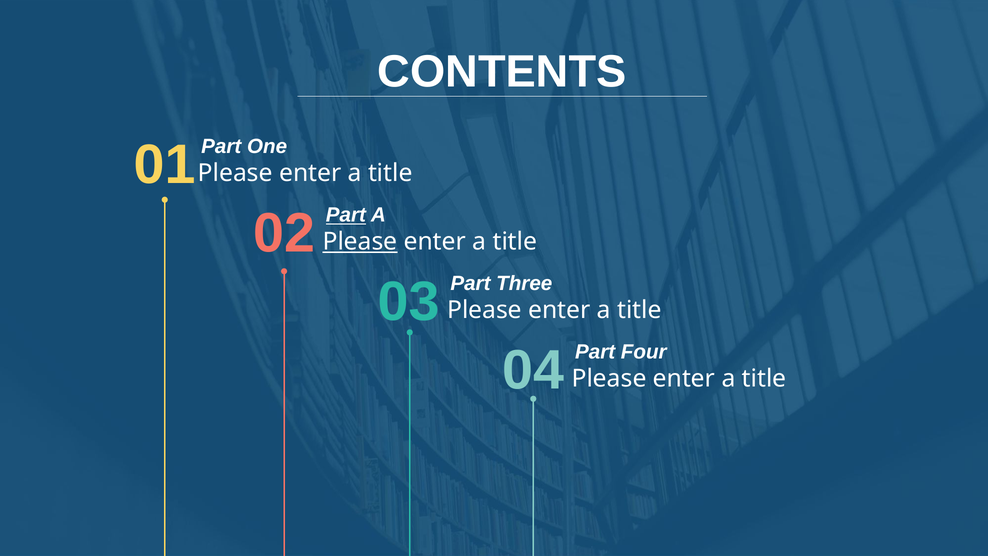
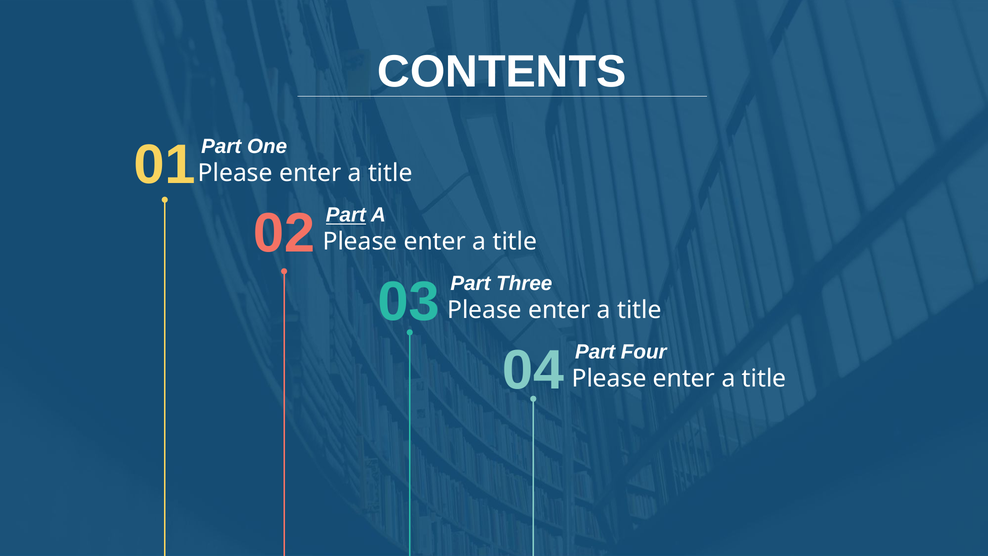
Please underline: present -> none (360, 241)
